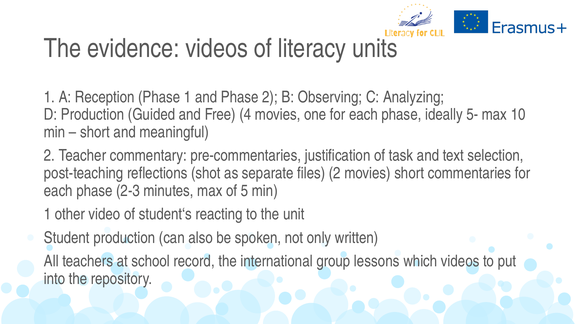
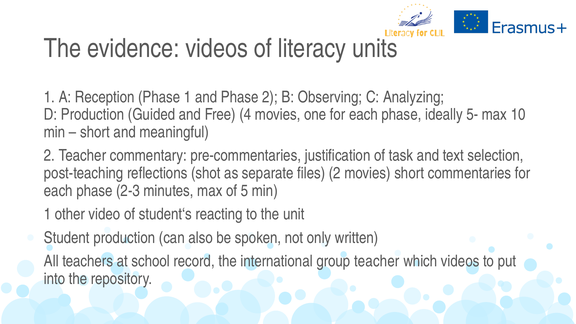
group lessons: lessons -> teacher (377, 261)
